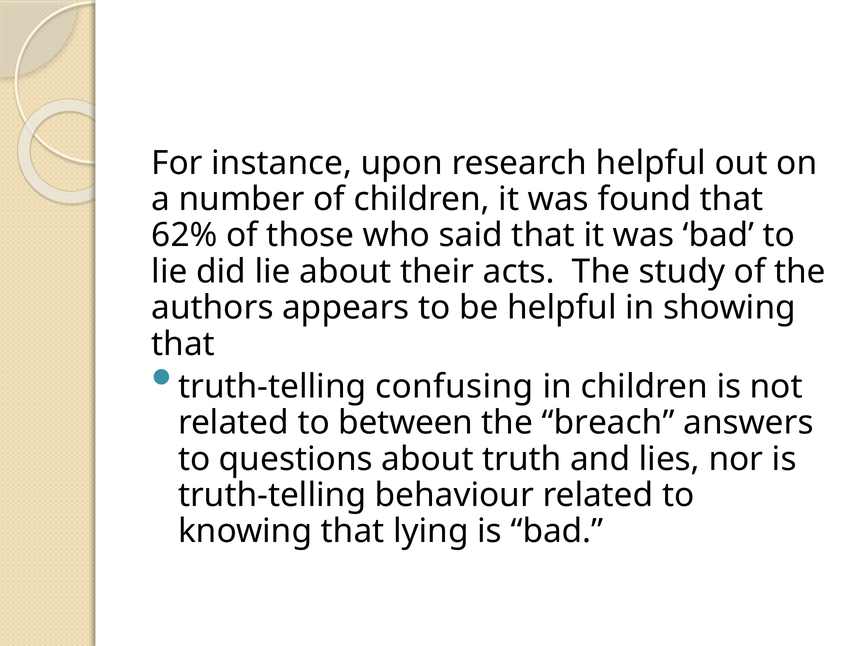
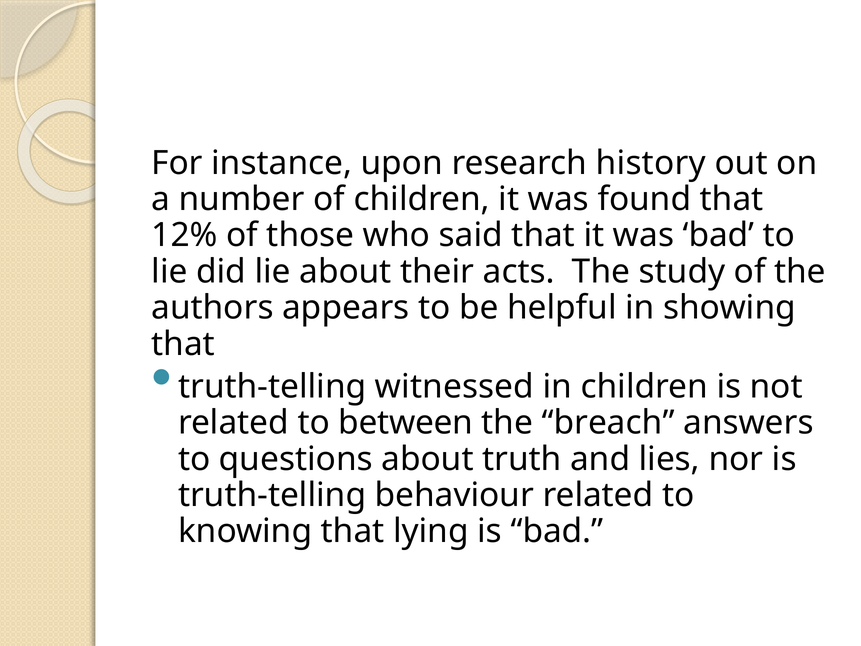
research helpful: helpful -> history (651, 163)
62%: 62% -> 12% (184, 235)
confusing: confusing -> witnessed (454, 386)
